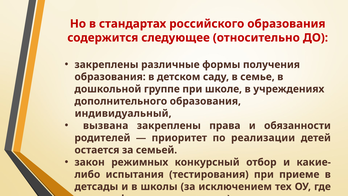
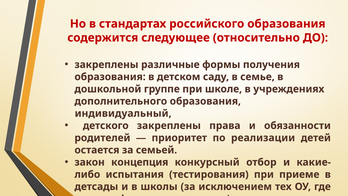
вызвана: вызвана -> детского (106, 125)
режимных: режимных -> концепция (140, 162)
